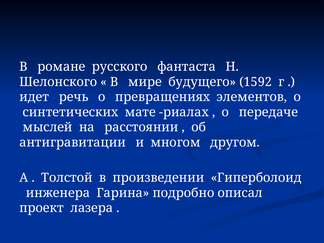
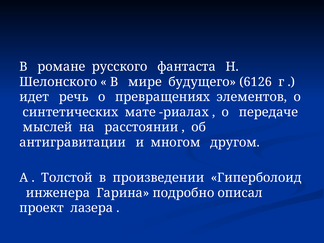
1592: 1592 -> 6126 (256, 82)
